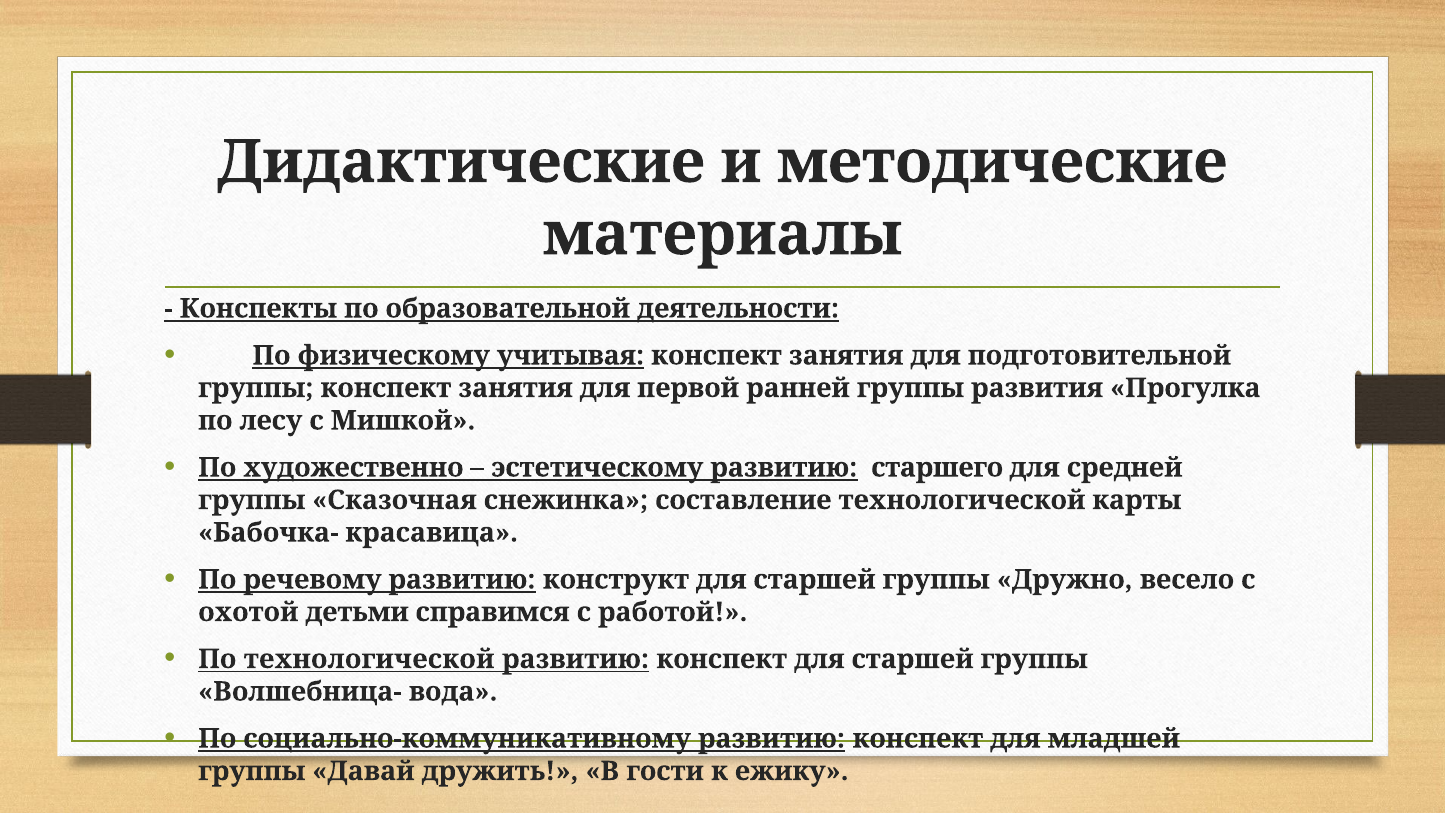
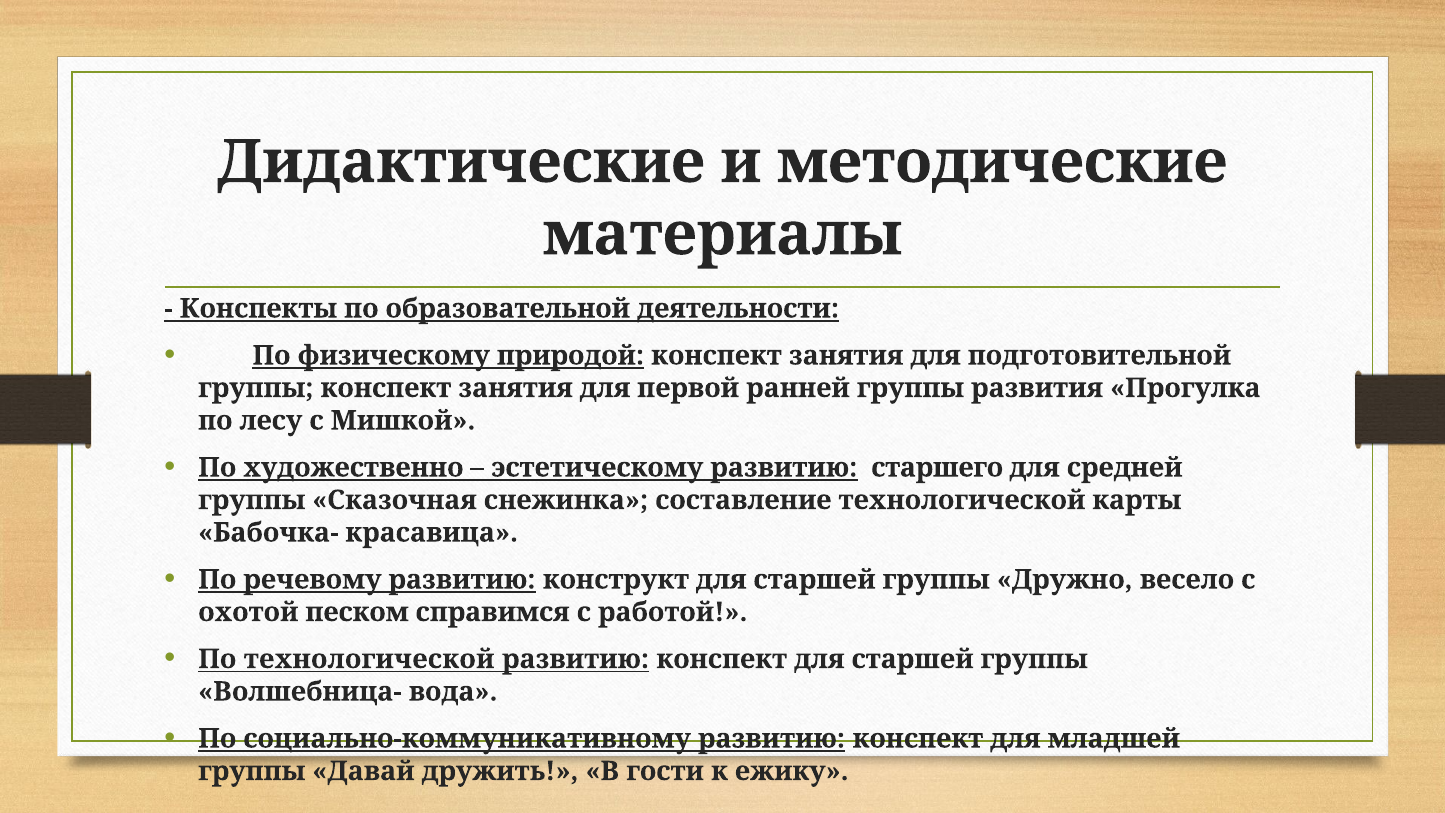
учитывая: учитывая -> природой (571, 355)
детьми: детьми -> песком (357, 612)
